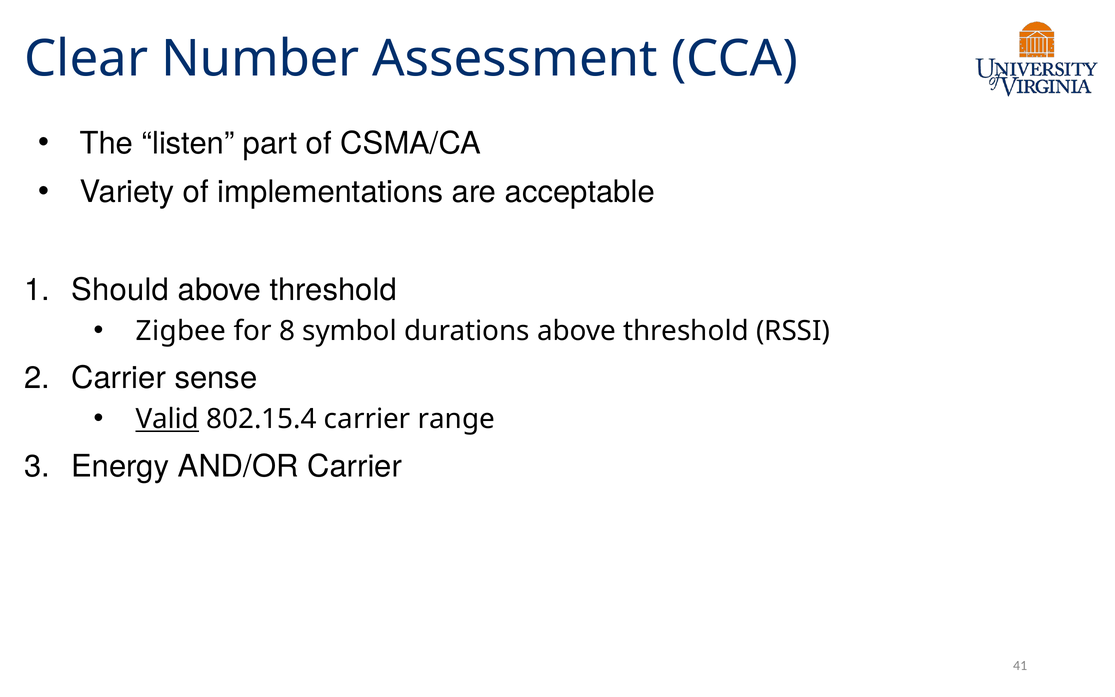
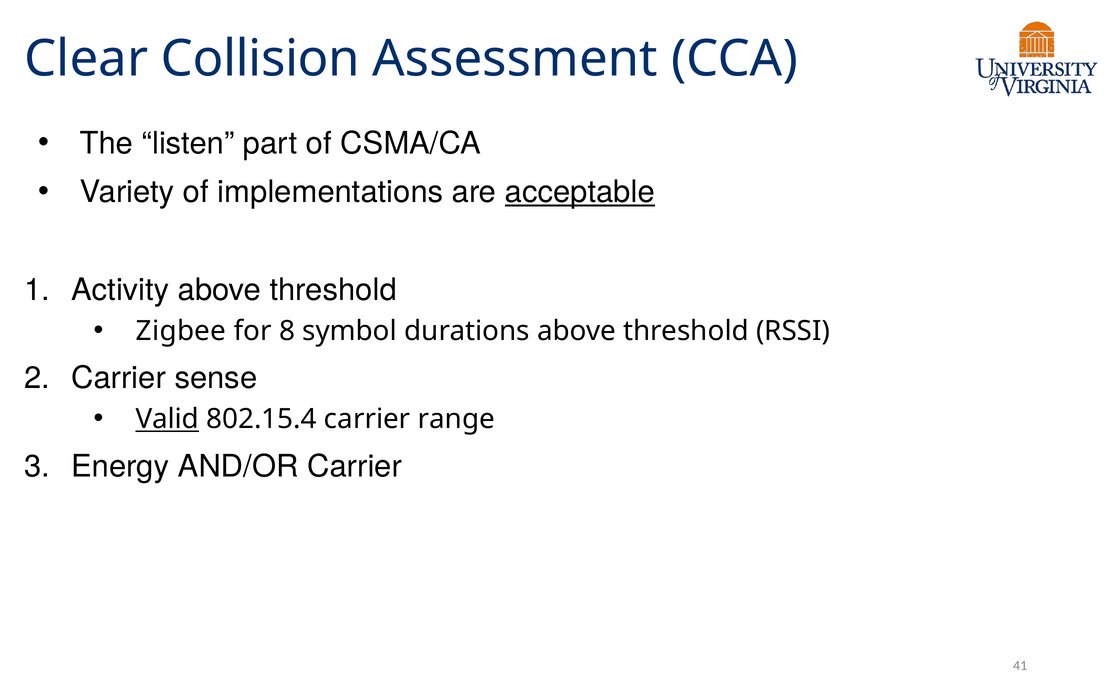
Number: Number -> Collision (260, 59)
acceptable underline: none -> present (580, 192)
Should: Should -> Activity (120, 290)
